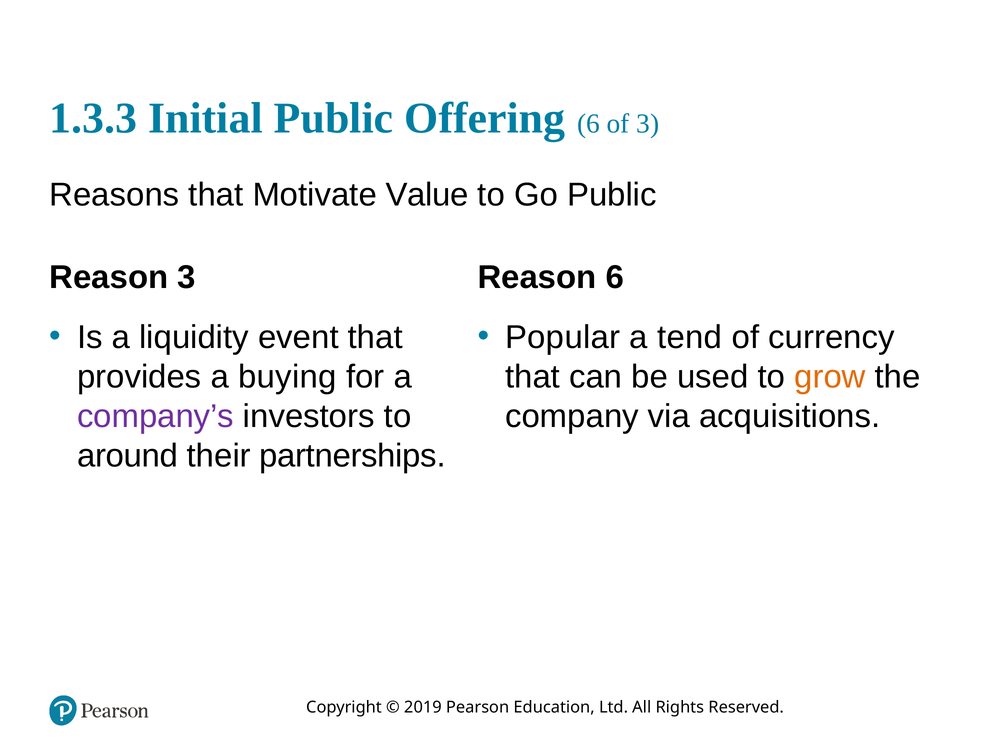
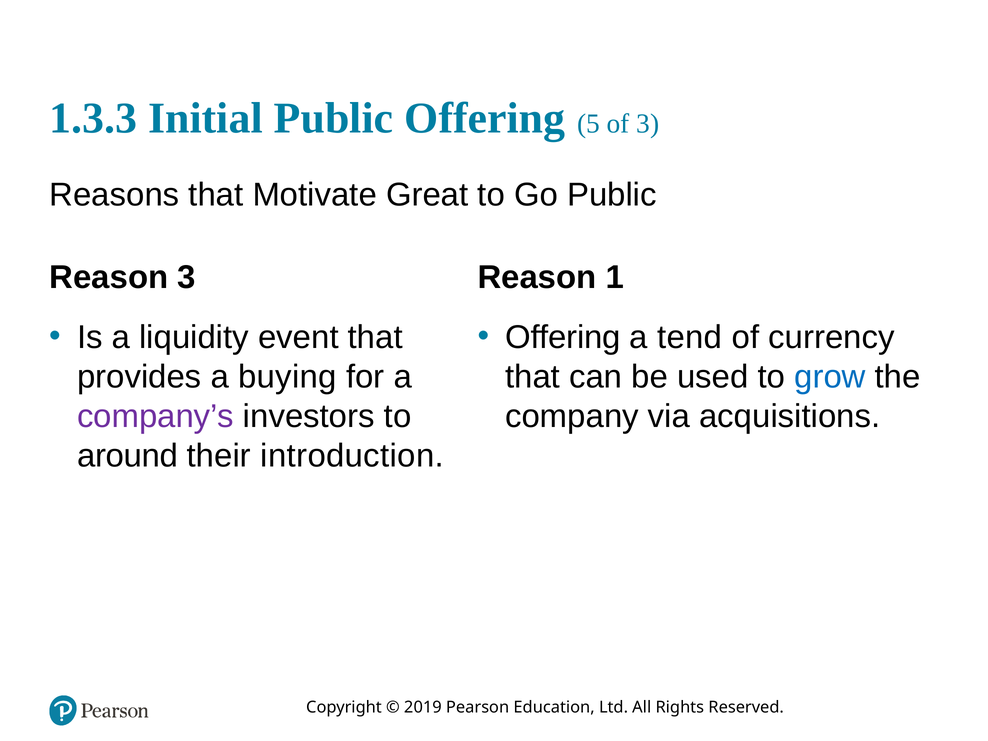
Offering 6: 6 -> 5 (588, 124)
Value: Value -> Great (427, 195)
Reason 6: 6 -> 1 (615, 277)
Popular: Popular -> Offering (563, 337)
grow colour: orange -> blue (830, 377)
partnerships: partnerships -> introduction (352, 456)
